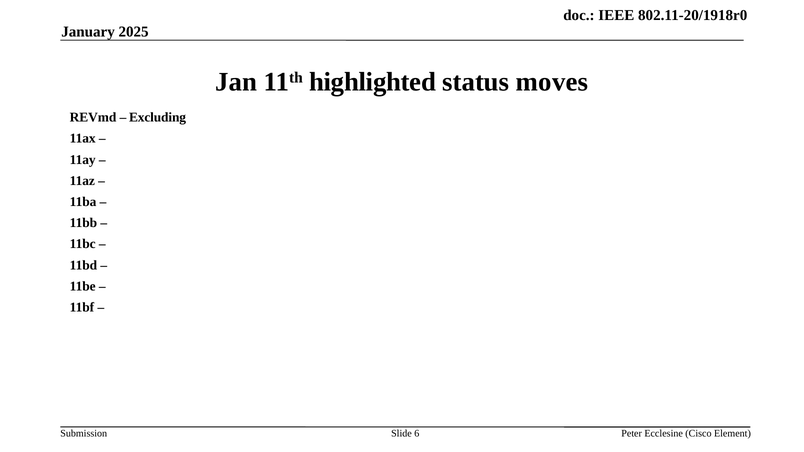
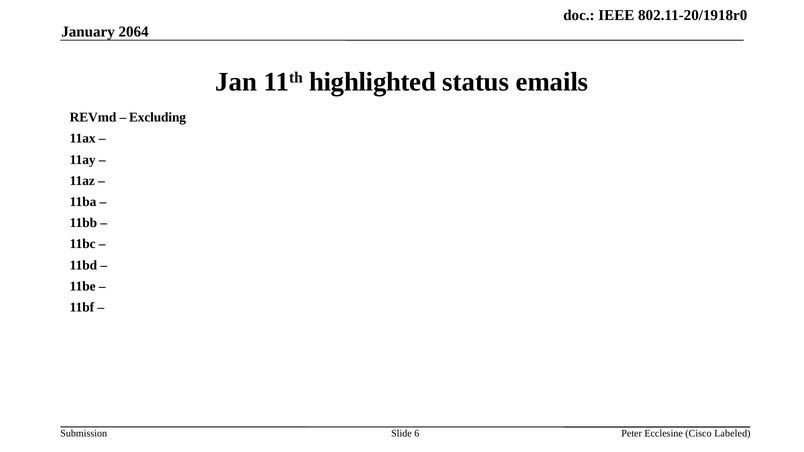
2025: 2025 -> 2064 (134, 32)
moves: moves -> emails (552, 82)
Element: Element -> Labeled (732, 434)
